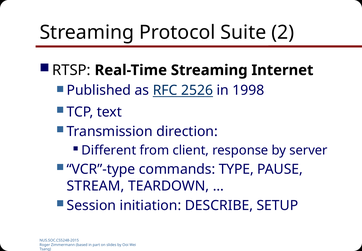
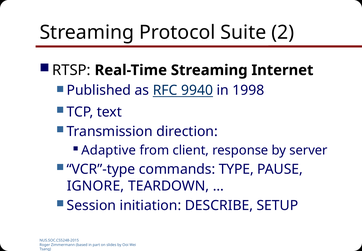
2526: 2526 -> 9940 (197, 90)
Different: Different -> Adaptive (109, 150)
STREAM: STREAM -> IGNORE (95, 186)
